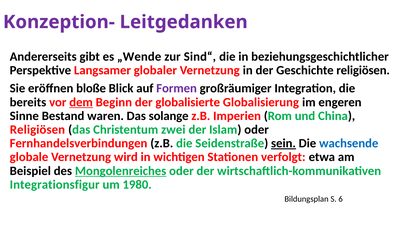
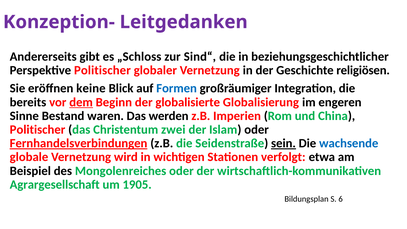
„Wende: „Wende -> „Schloss (139, 57)
Perspektive Langsamer: Langsamer -> Politischer (102, 70)
bloße: bloße -> keine (91, 88)
Formen colour: purple -> blue (177, 88)
solange: solange -> werden (169, 116)
Religiösen: Religiösen -> Politischer (38, 130)
Fernhandelsverbindungen underline: none -> present (79, 143)
Mongolenreiches underline: present -> none (121, 171)
Integrationsfigur: Integrationsfigur -> Agrargesellschaft (55, 185)
1980: 1980 -> 1905 (137, 185)
